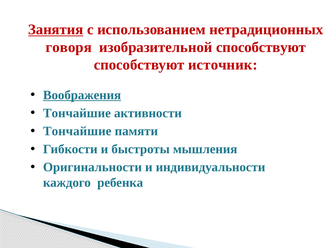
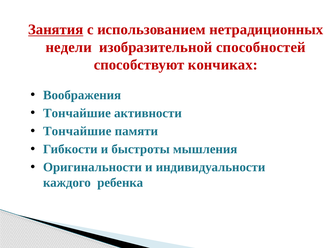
говоря: говоря -> недели (69, 47)
изобразительной способствуют: способствуют -> способностей (261, 47)
источник: источник -> кончиках (223, 65)
Воображения underline: present -> none (82, 95)
